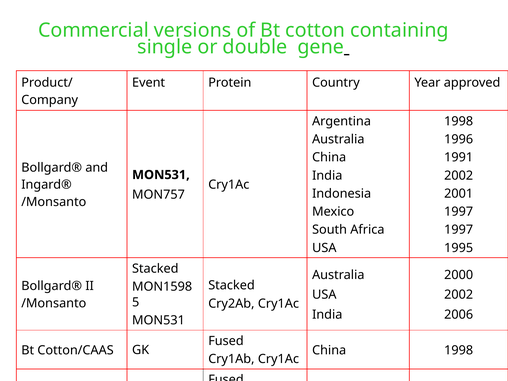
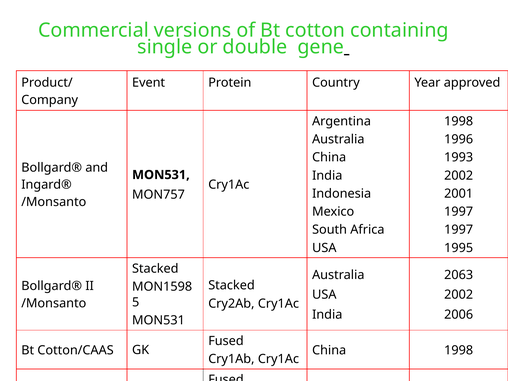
1991: 1991 -> 1993 (459, 157)
2000: 2000 -> 2063 (459, 275)
